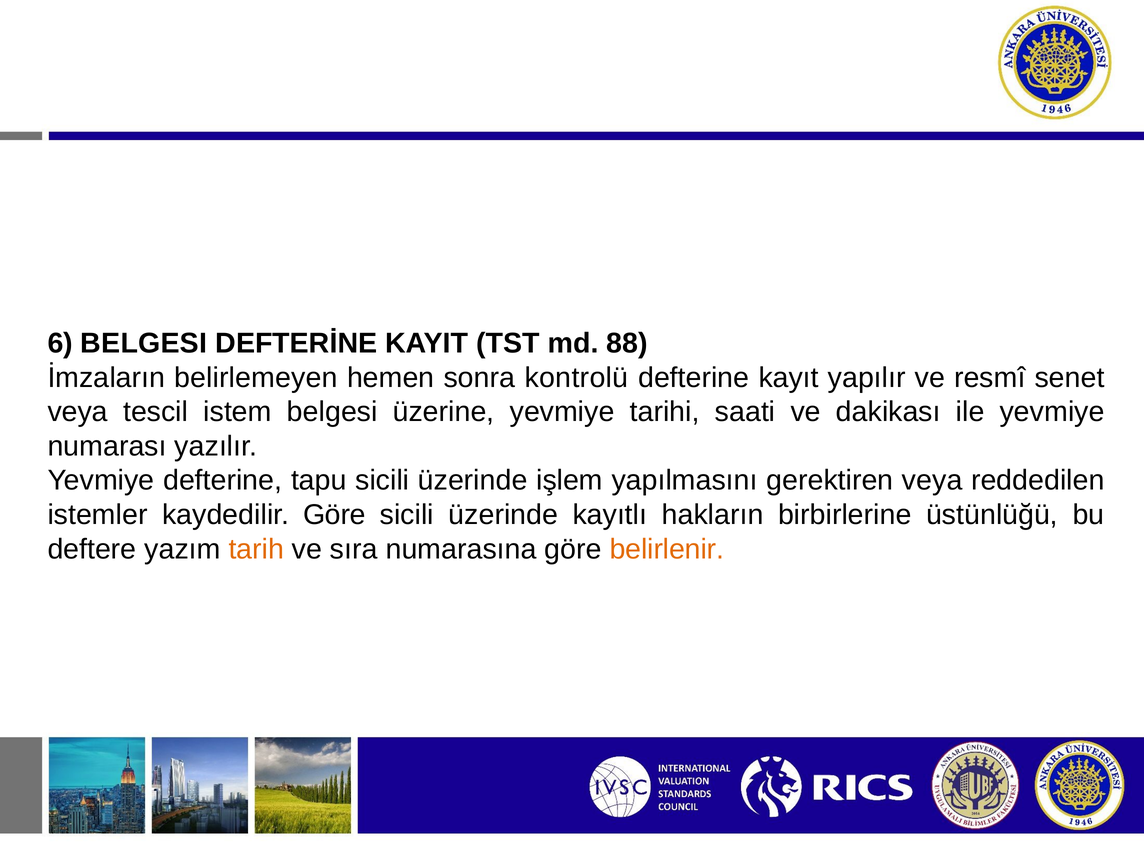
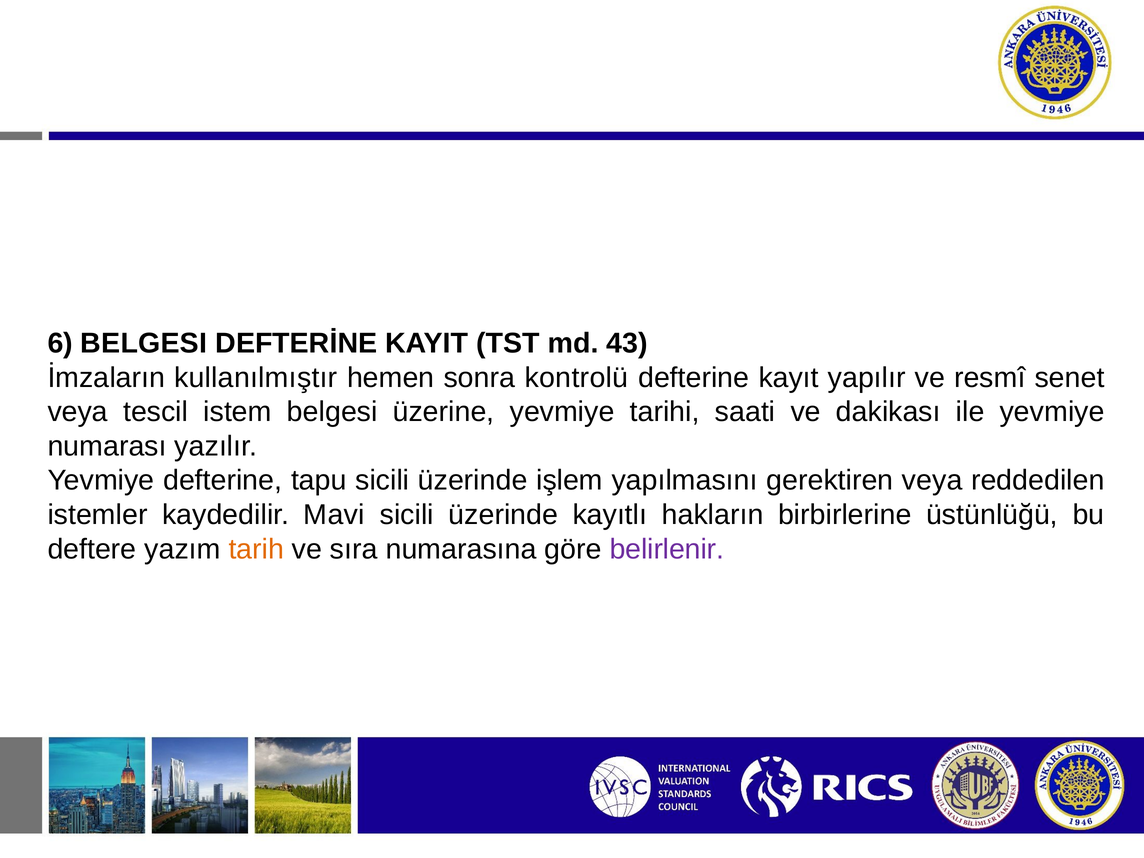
88: 88 -> 43 (627, 343)
belirlemeyen: belirlemeyen -> kullanılmıştır (256, 378)
kaydedilir Göre: Göre -> Mavi (334, 515)
belirlenir colour: orange -> purple (667, 549)
